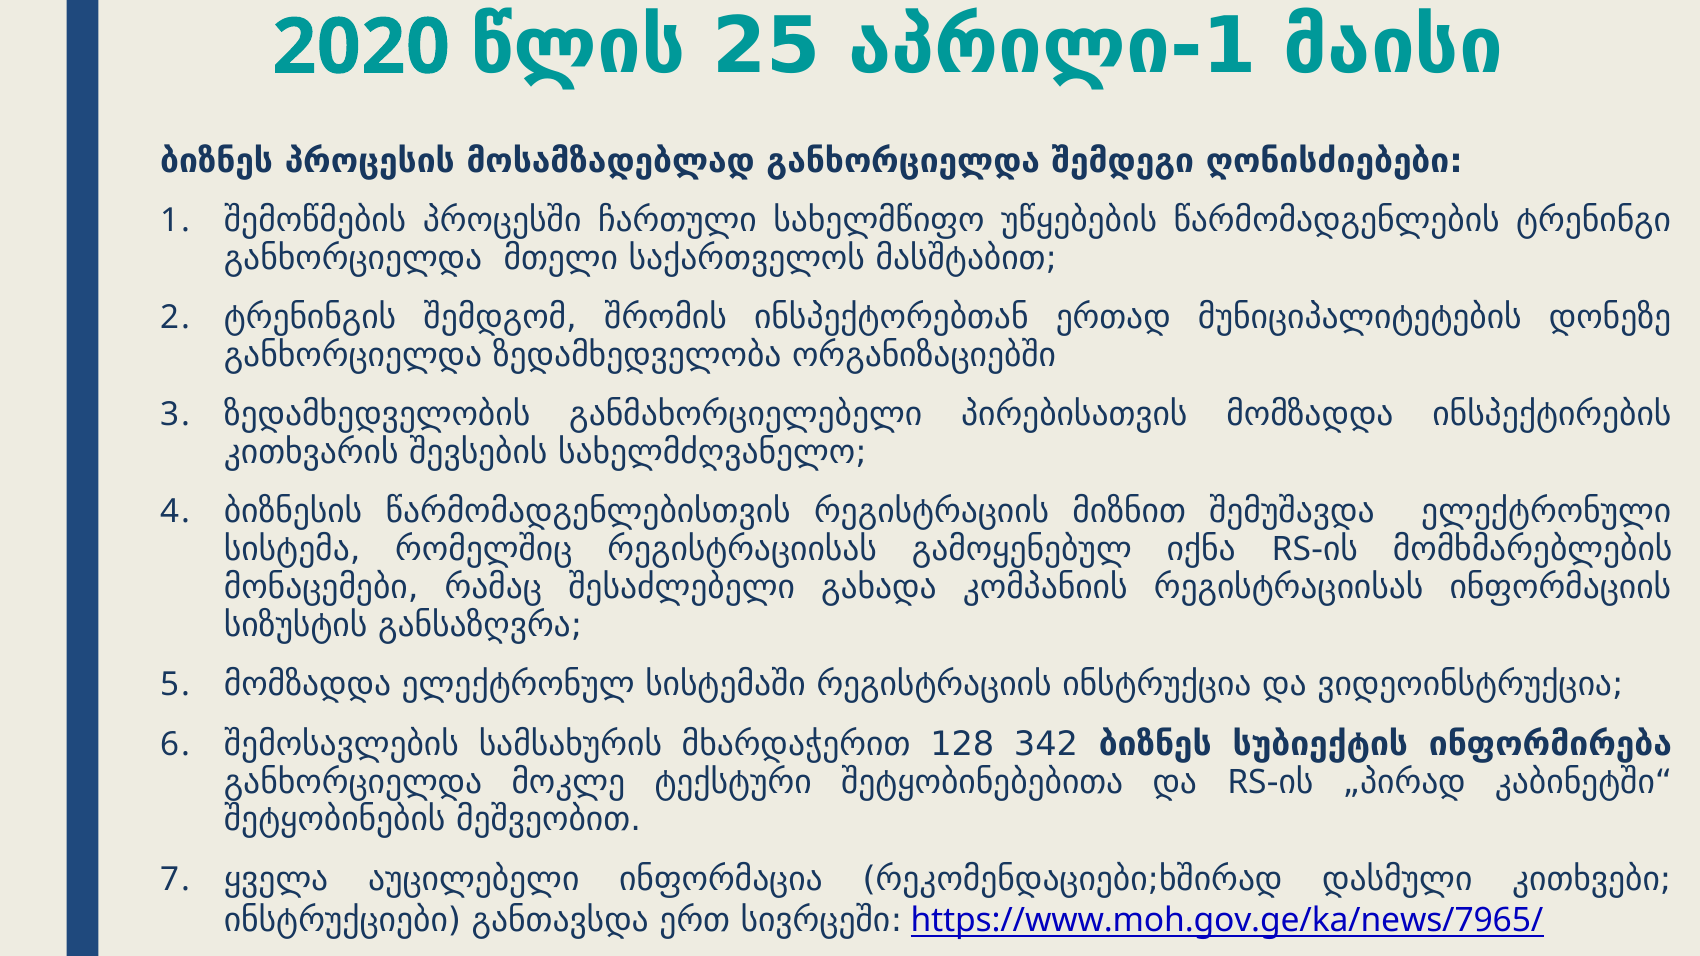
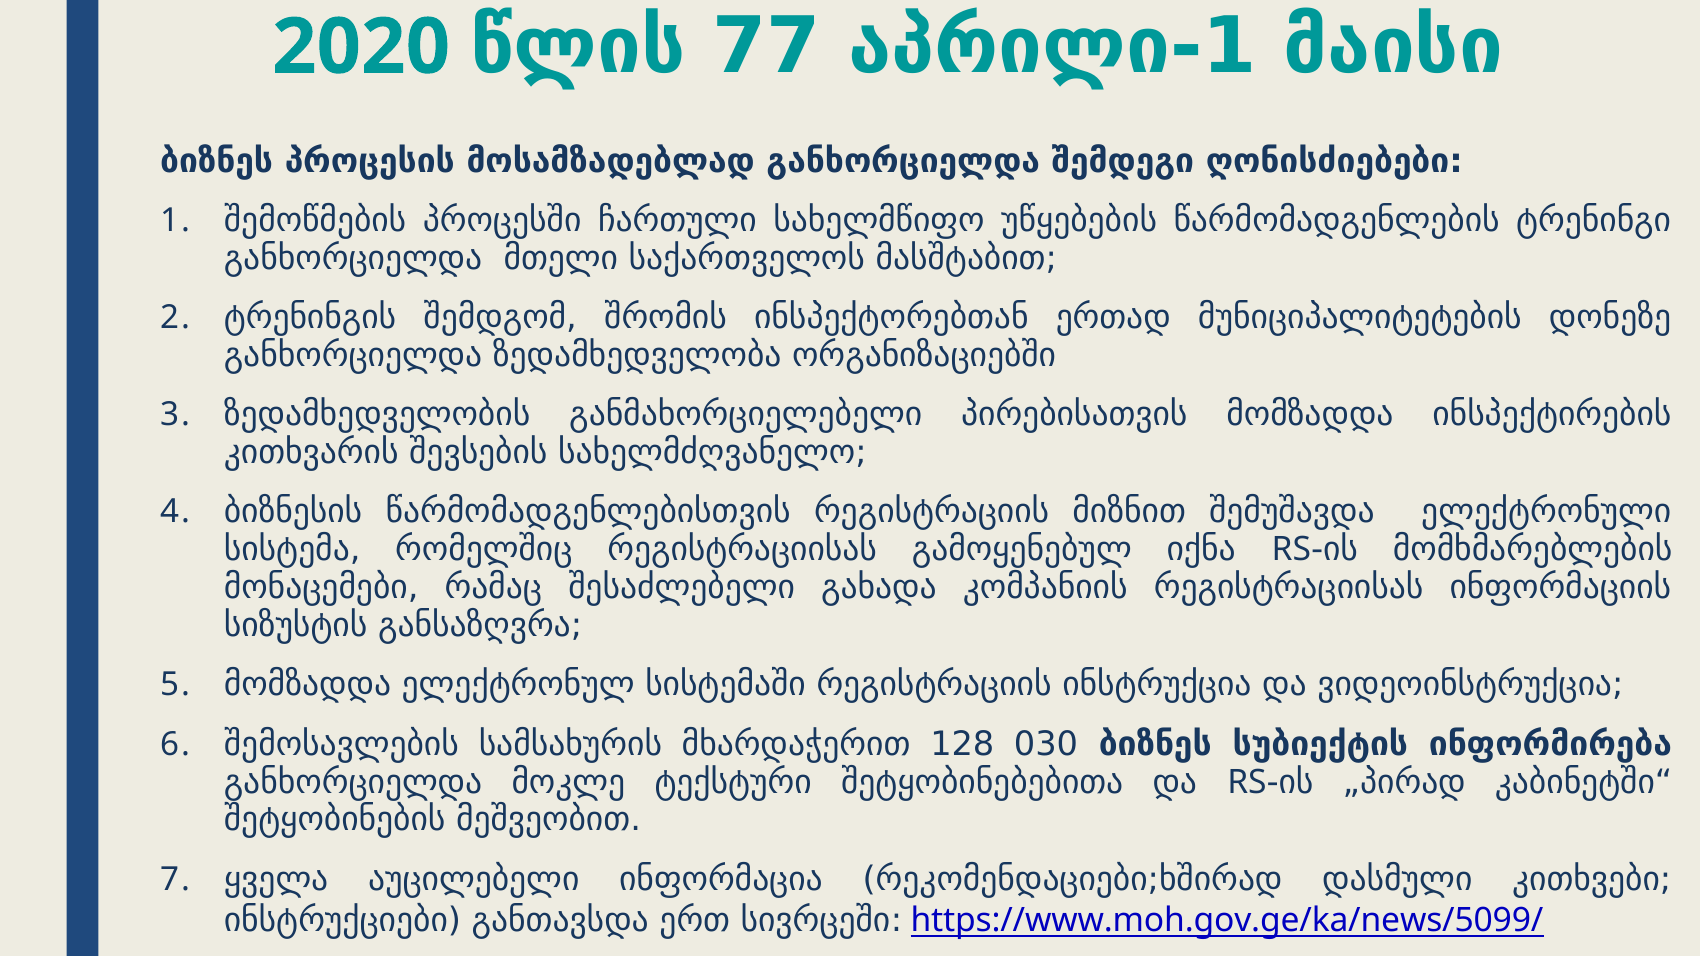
25: 25 -> 77 (767, 47)
342: 342 -> 030 (1046, 744)
https://www.moh.gov.ge/ka/news/7965/: https://www.moh.gov.ge/ka/news/7965/ -> https://www.moh.gov.ge/ka/news/5099/ (1227, 921)
